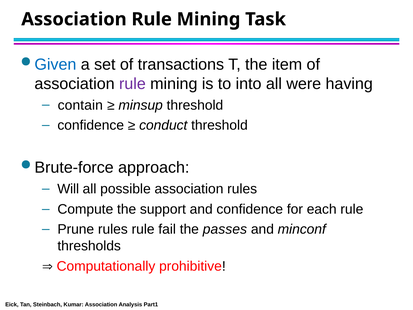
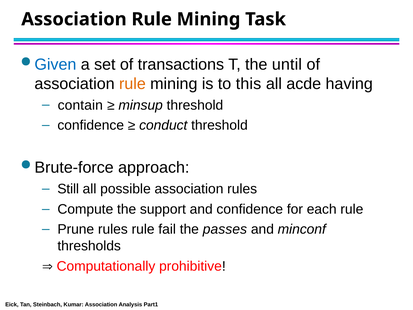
item: item -> until (287, 64)
rule colour: purple -> orange (132, 84)
into: into -> this (248, 84)
were: were -> acde (304, 84)
Will: Will -> Still (68, 189)
